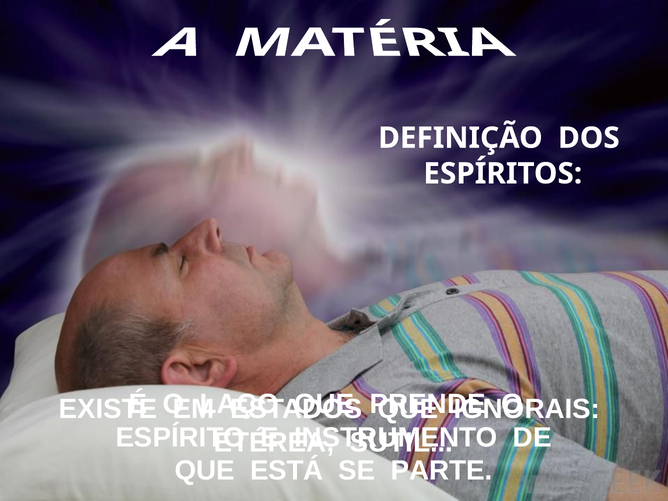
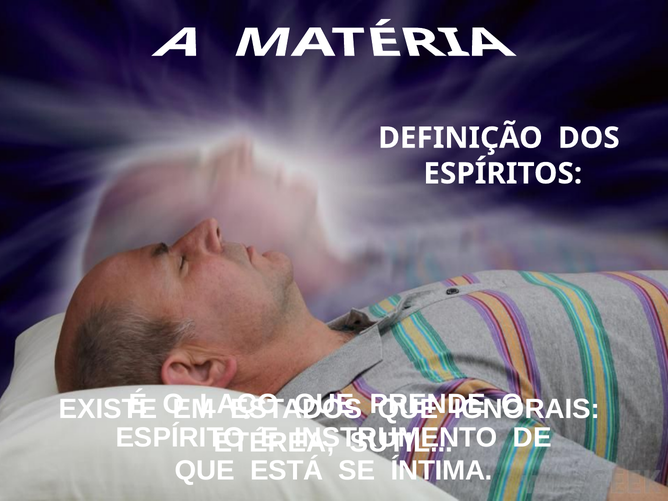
PARTE: PARTE -> ÍNTIMA (442, 471)
